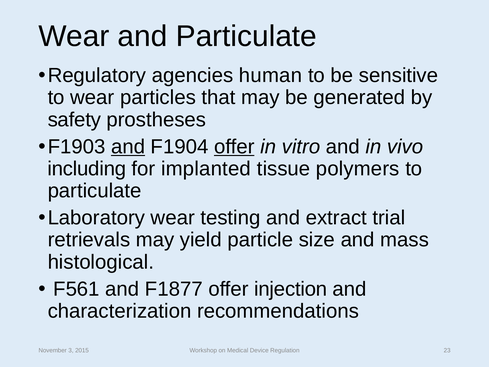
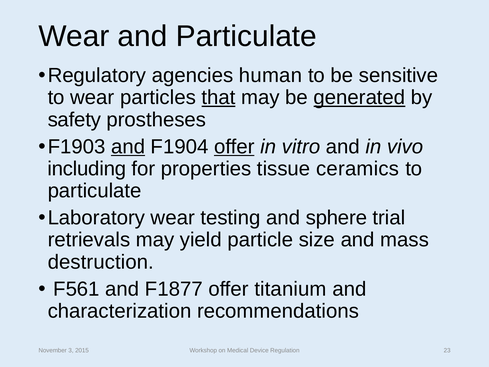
that underline: none -> present (218, 98)
generated underline: none -> present (359, 98)
implanted: implanted -> properties (206, 169)
polymers: polymers -> ceramics (358, 169)
extract: extract -> sphere (336, 218)
histological: histological -> destruction (101, 262)
injection: injection -> titanium (291, 289)
